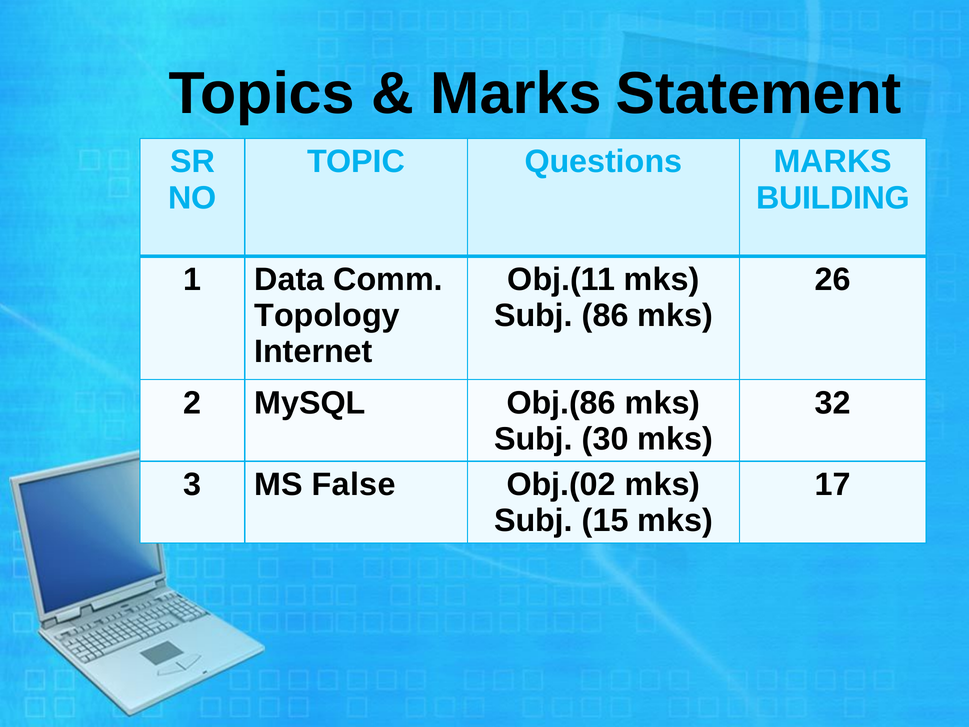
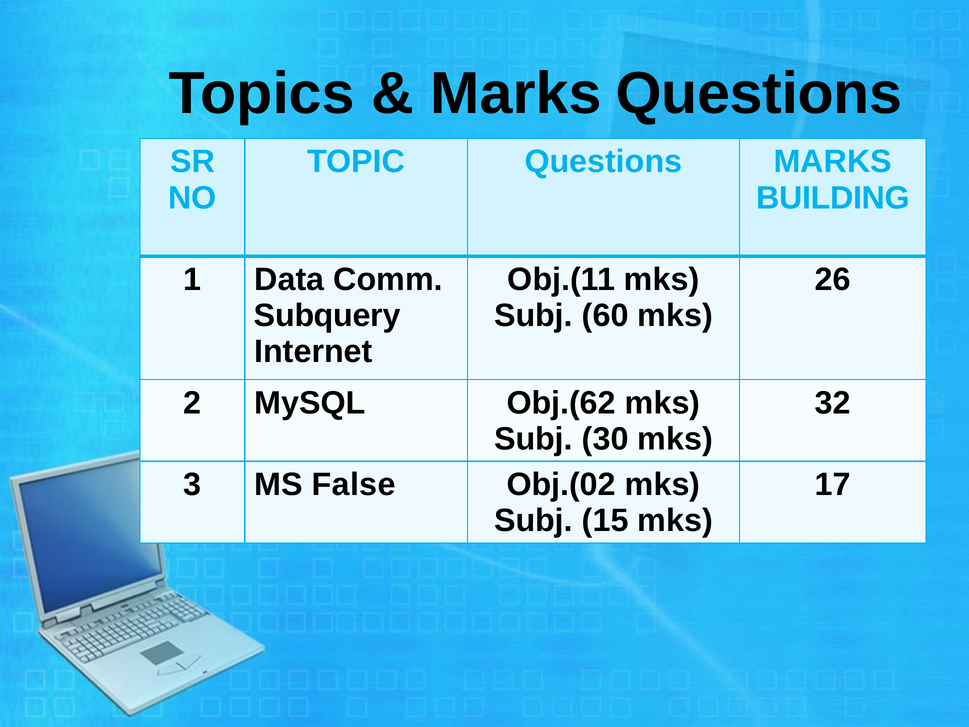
Marks Statement: Statement -> Questions (759, 94)
Topology: Topology -> Subquery (327, 316)
86: 86 -> 60 (605, 316)
Obj.(86: Obj.(86 -> Obj.(62 (561, 403)
